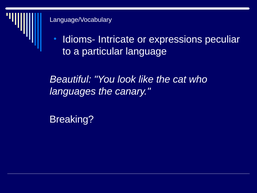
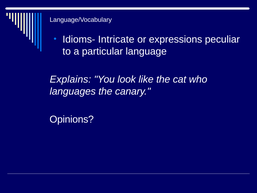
Beautiful: Beautiful -> Explains (70, 79)
Breaking: Breaking -> Opinions (72, 119)
